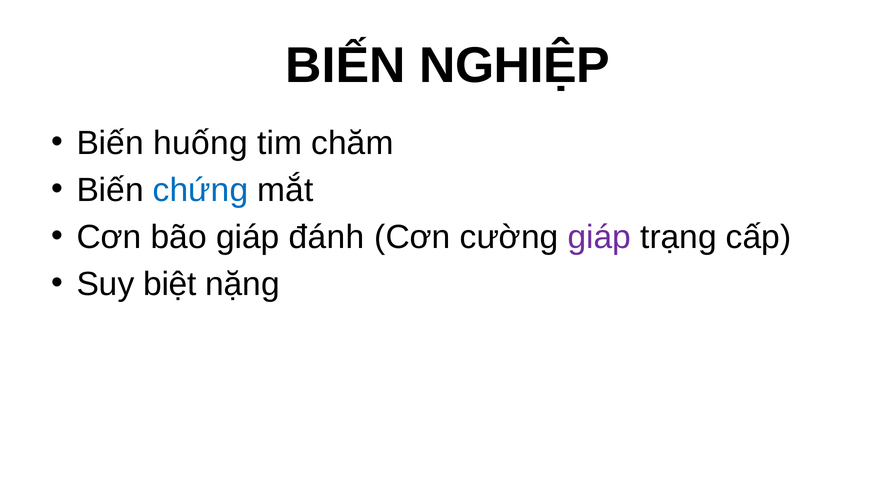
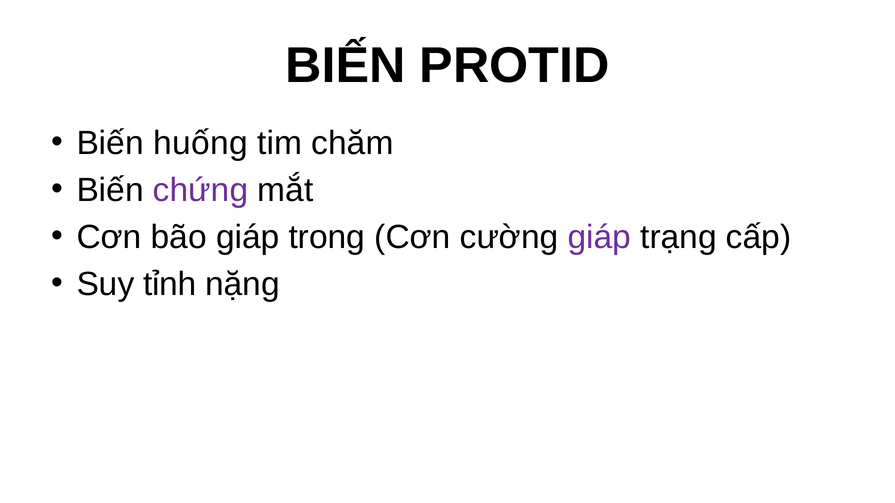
NGHIỆP: NGHIỆP -> PROTID (514, 66)
chứng colour: blue -> purple (201, 190)
đánh: đánh -> trong (327, 237)
biệt: biệt -> tỉnh (170, 284)
